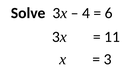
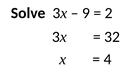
4: 4 -> 9 (86, 13)
6: 6 -> 2 (109, 13)
11: 11 -> 32 (112, 37)
3: 3 -> 4 (108, 59)
